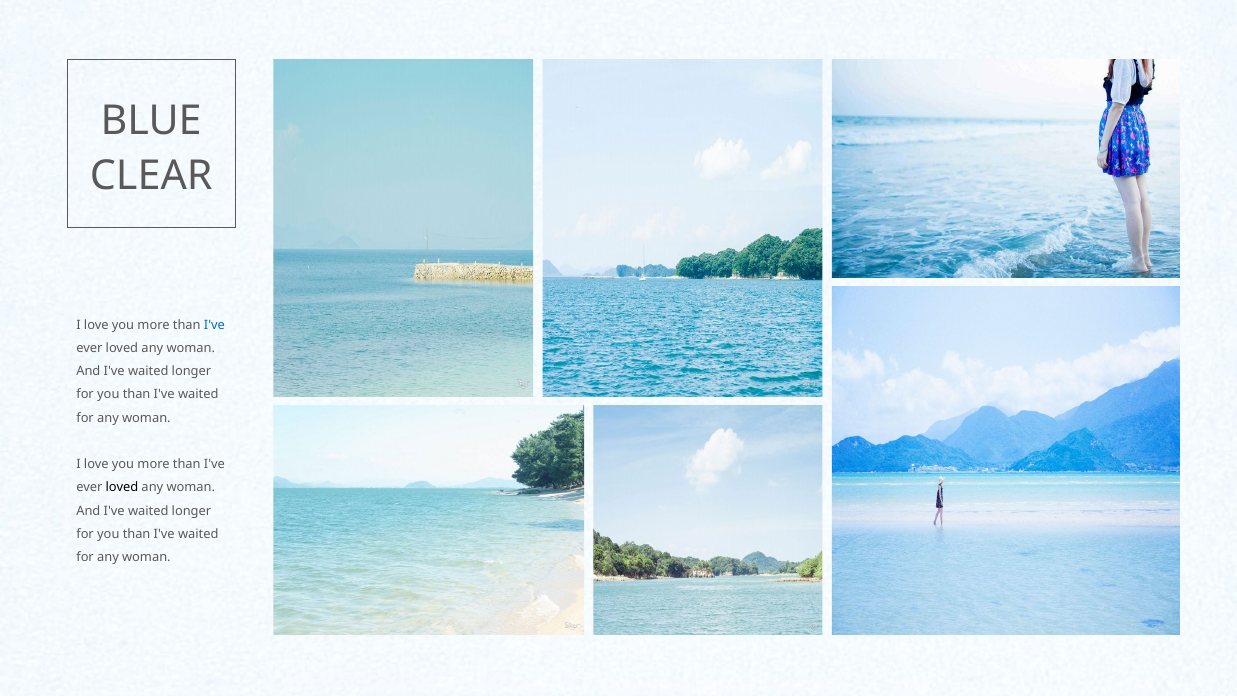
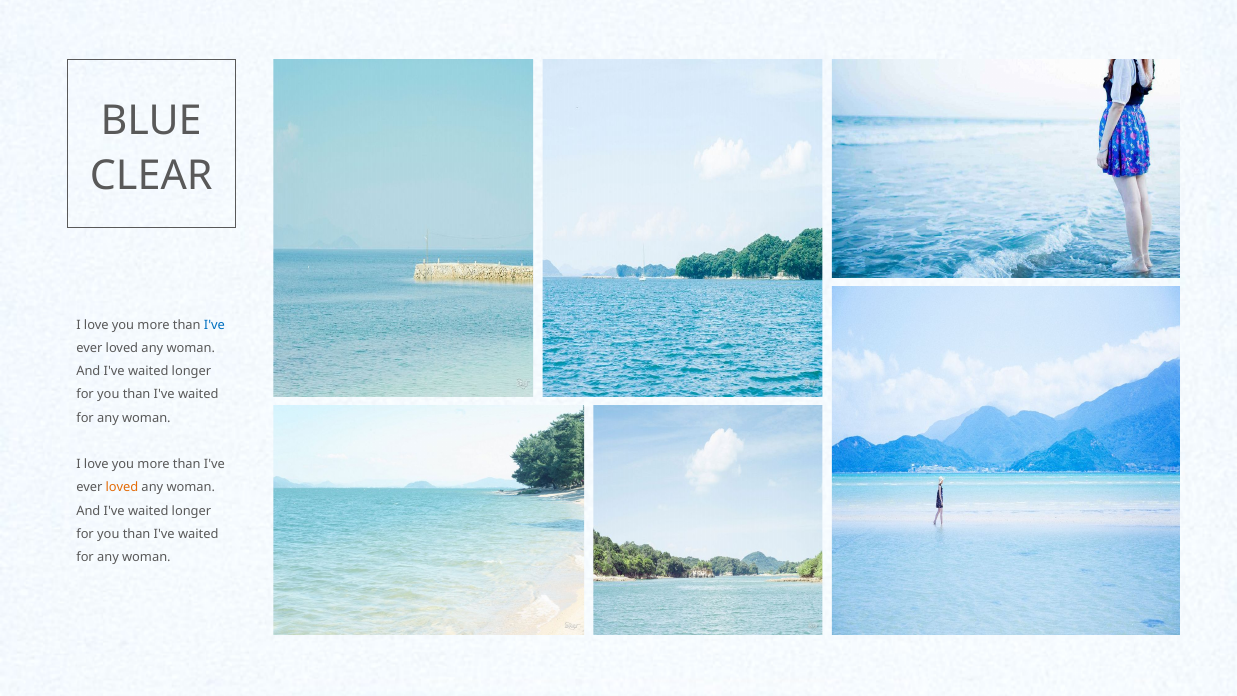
loved colour: black -> orange (122, 487)
